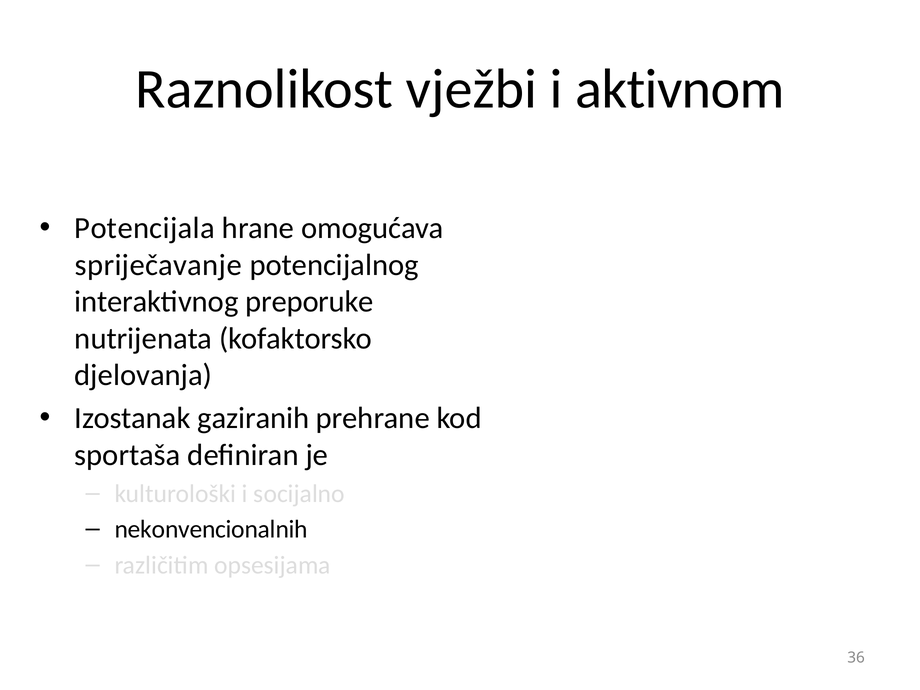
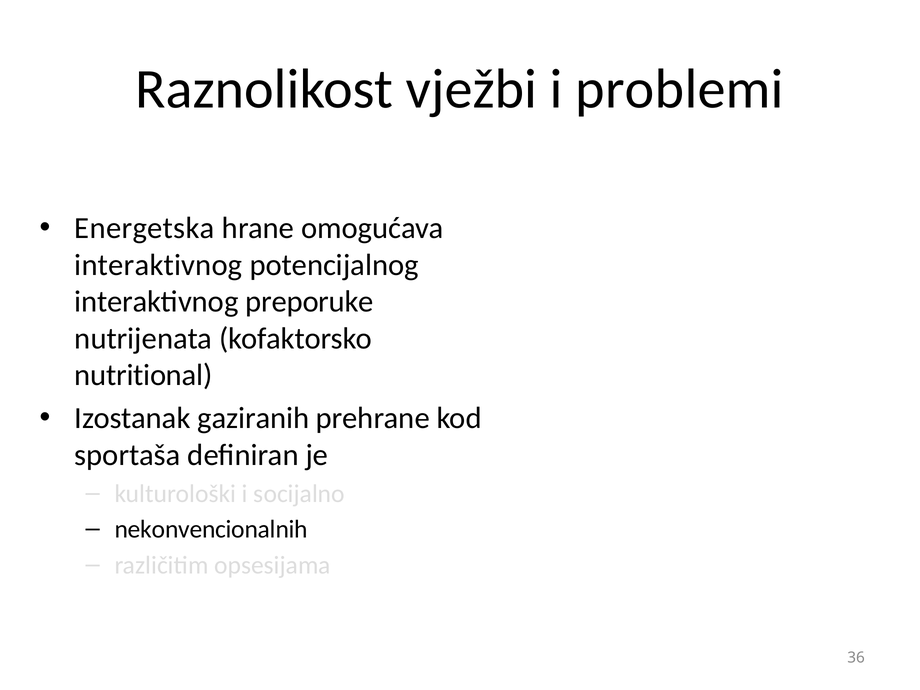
aktivnom: aktivnom -> problemi (680, 89)
Potencijala: Potencijala -> Energetska (145, 228)
spriječavanje: spriječavanje -> interaktivnog (158, 265)
djelovanja: djelovanja -> nutritional (143, 375)
